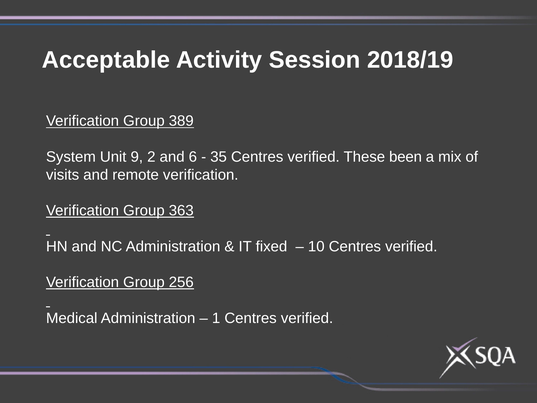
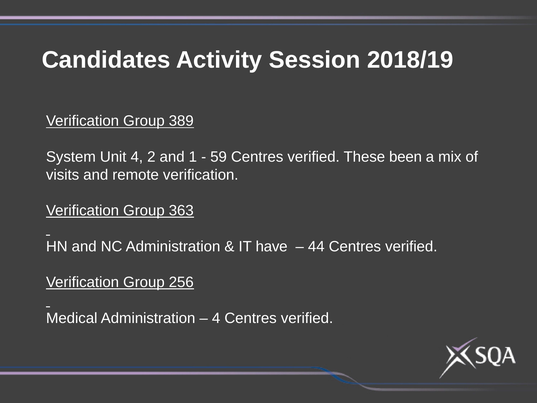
Acceptable: Acceptable -> Candidates (106, 60)
Unit 9: 9 -> 4 (137, 157)
6: 6 -> 1 (193, 157)
35: 35 -> 59 (219, 157)
fixed: fixed -> have (272, 246)
10: 10 -> 44 (316, 246)
1: 1 -> 4 (216, 318)
